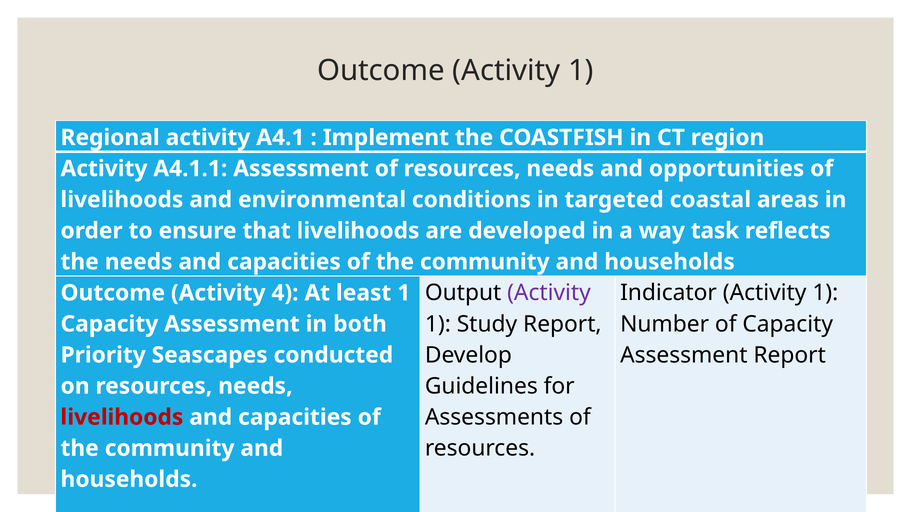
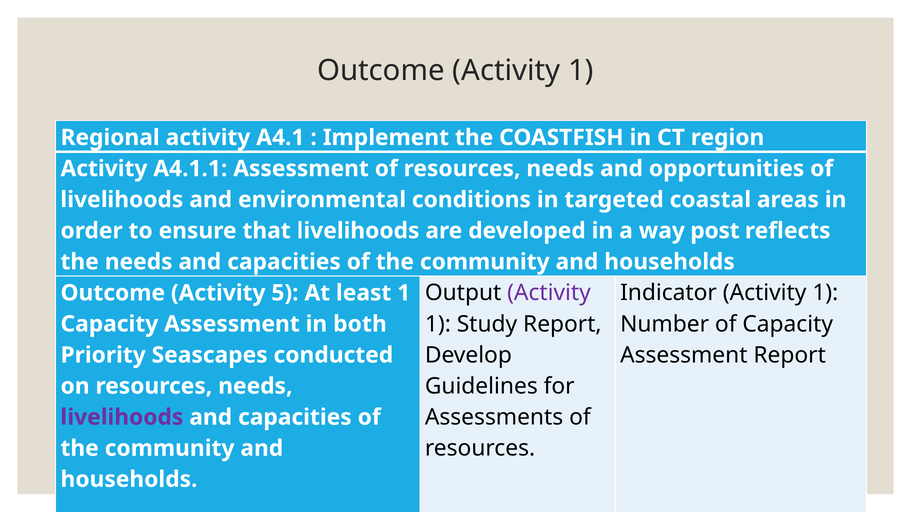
task: task -> post (715, 231)
4: 4 -> 5 (285, 293)
livelihoods colour: red -> purple (122, 418)
